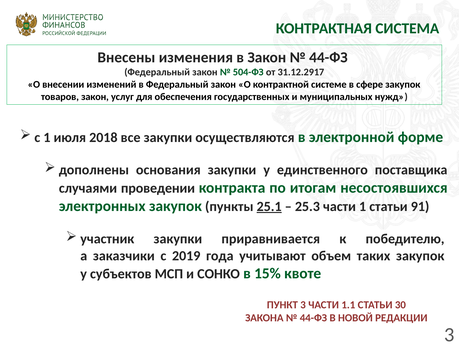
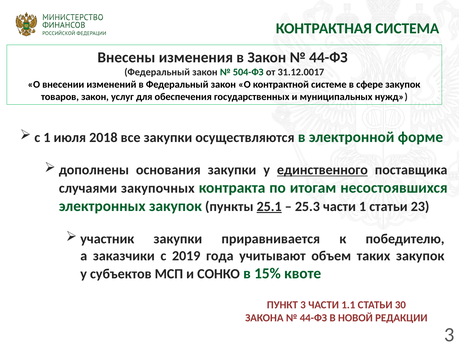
31.12.2917: 31.12.2917 -> 31.12.0017 (301, 72)
единственного underline: none -> present (322, 170)
проведении: проведении -> закупочных (158, 188)
91: 91 -> 23 (420, 207)
